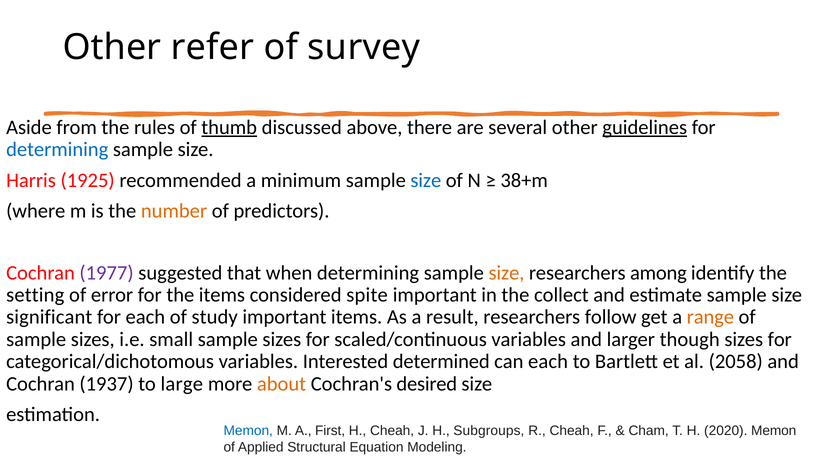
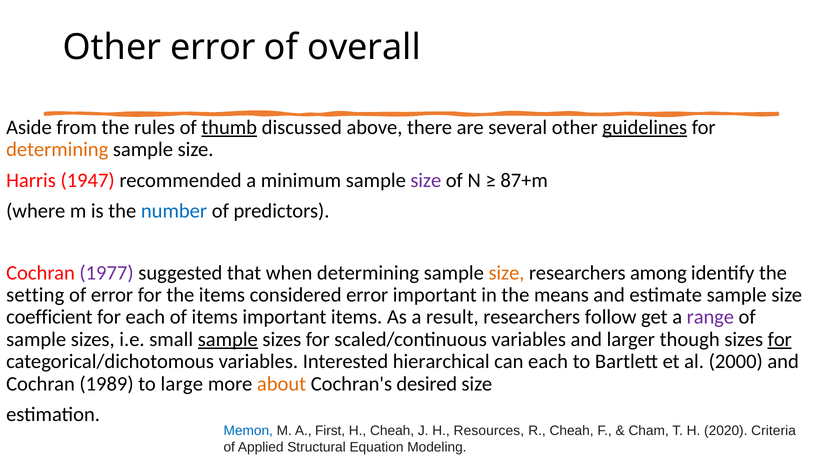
Other refer: refer -> error (213, 48)
survey: survey -> overall (364, 48)
determining colour: blue -> orange (57, 150)
1925: 1925 -> 1947 (88, 180)
size colour: blue -> purple (426, 180)
38+m: 38+m -> 87+m (524, 180)
number colour: orange -> blue (174, 211)
considered spite: spite -> error (367, 295)
collect: collect -> means (561, 295)
significant: significant -> coefficient (49, 317)
of study: study -> items (215, 317)
range colour: orange -> purple (710, 317)
sample underline: none -> present (228, 339)
for underline: none -> present (780, 339)
determined: determined -> hierarchical (441, 362)
2058: 2058 -> 2000 (736, 362)
1937: 1937 -> 1989 (107, 384)
Subgroups: Subgroups -> Resources (489, 431)
2020 Memon: Memon -> Criteria (774, 431)
